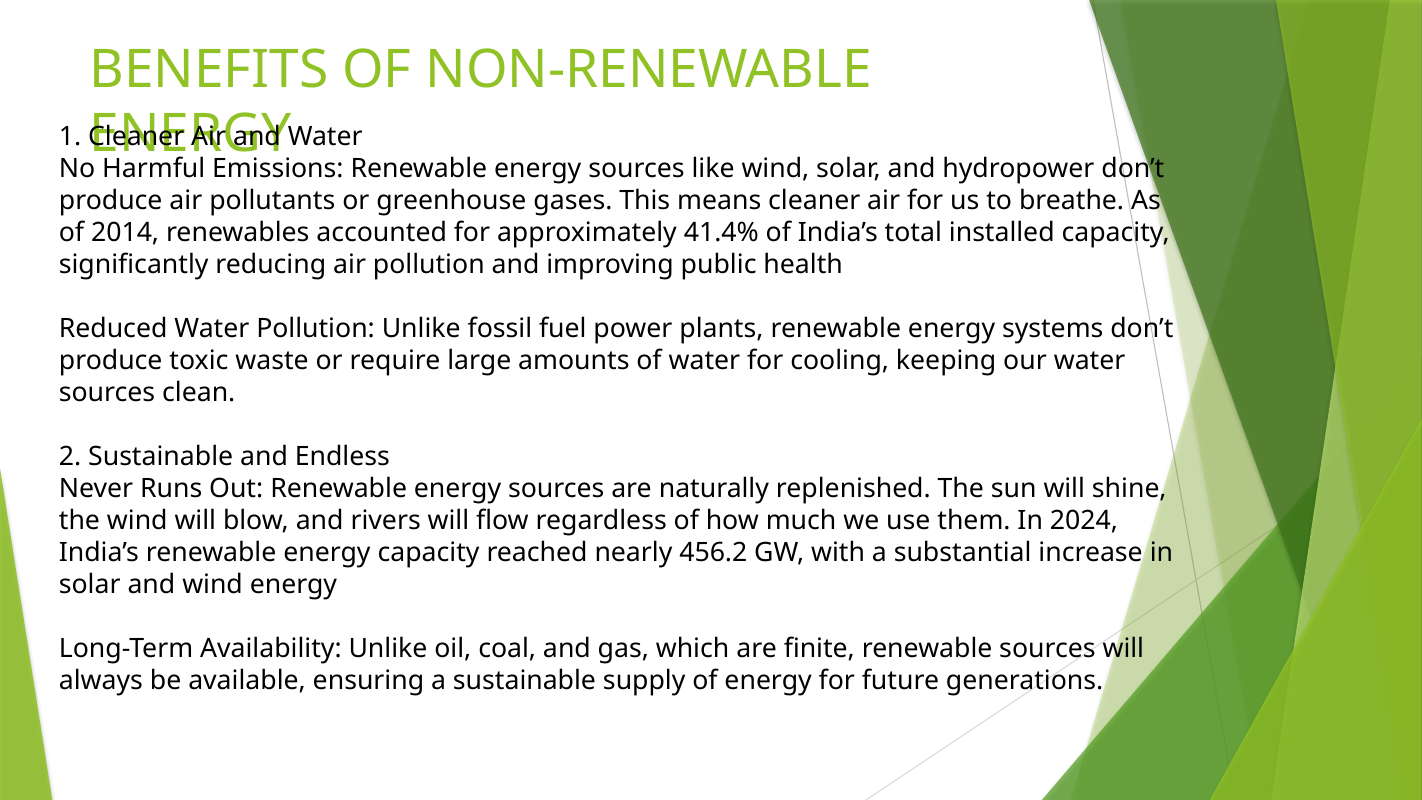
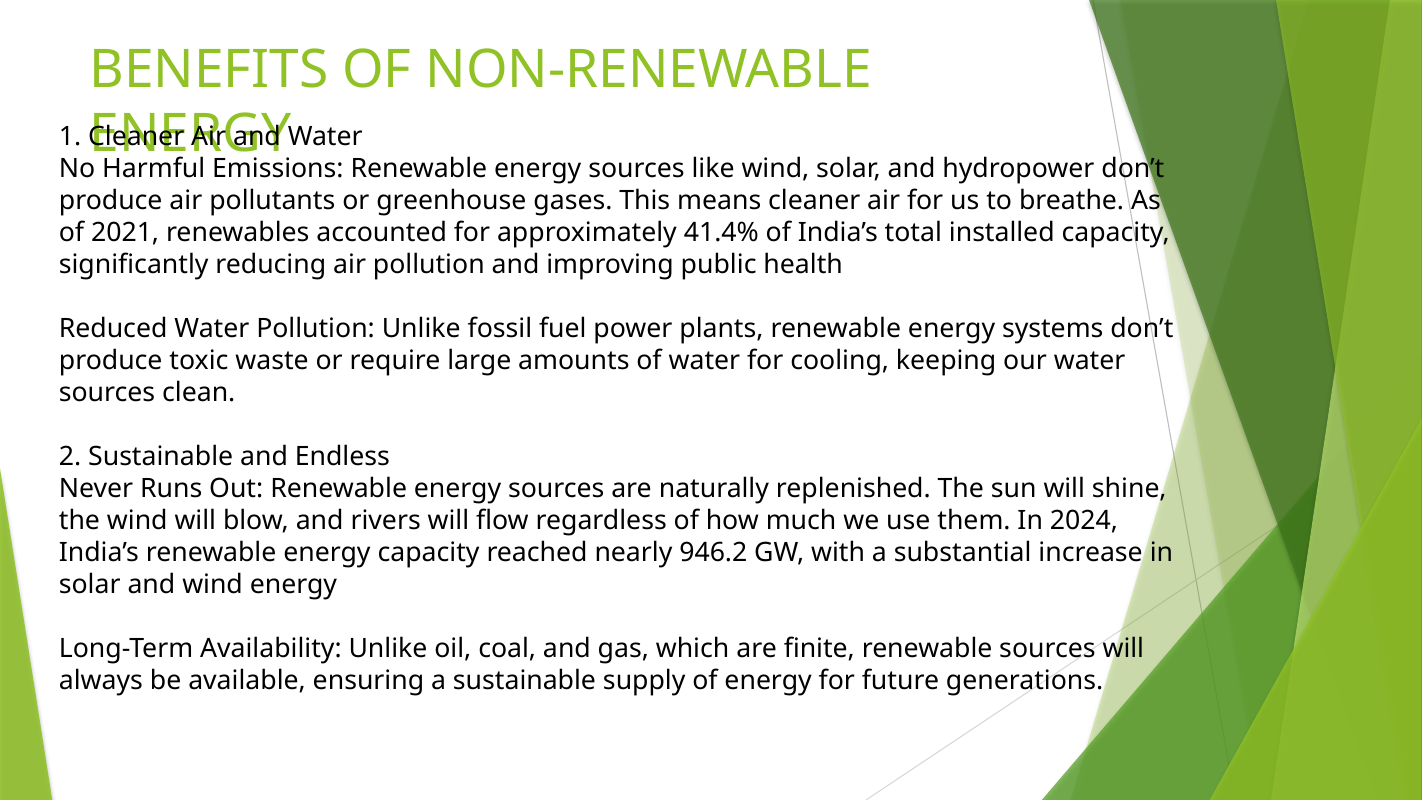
2014: 2014 -> 2021 (125, 232)
456.2: 456.2 -> 946.2 (713, 552)
